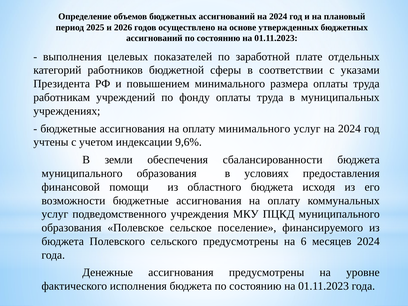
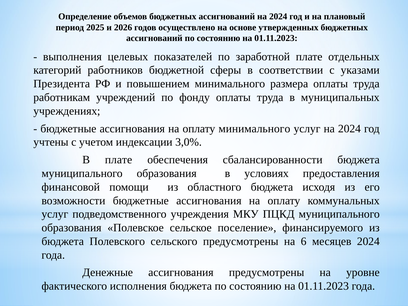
9,6%: 9,6% -> 3,0% (189, 142)
В земли: земли -> плате (119, 160)
